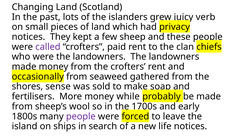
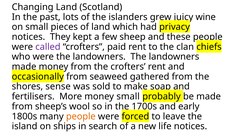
verb: verb -> wine (206, 17)
money while: while -> small (128, 96)
people colour: purple -> orange (81, 116)
